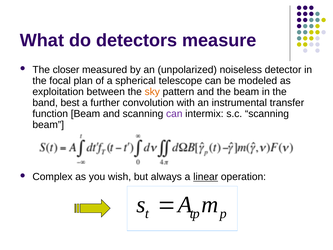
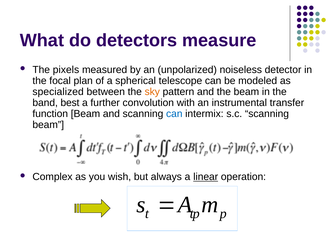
closer: closer -> pixels (66, 70)
exploitation: exploitation -> specialized (58, 92)
can colour: purple -> blue (174, 114)
